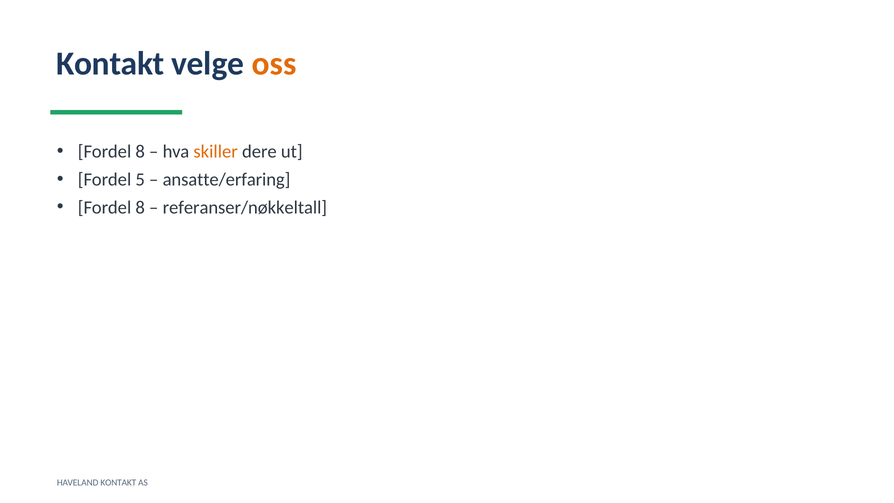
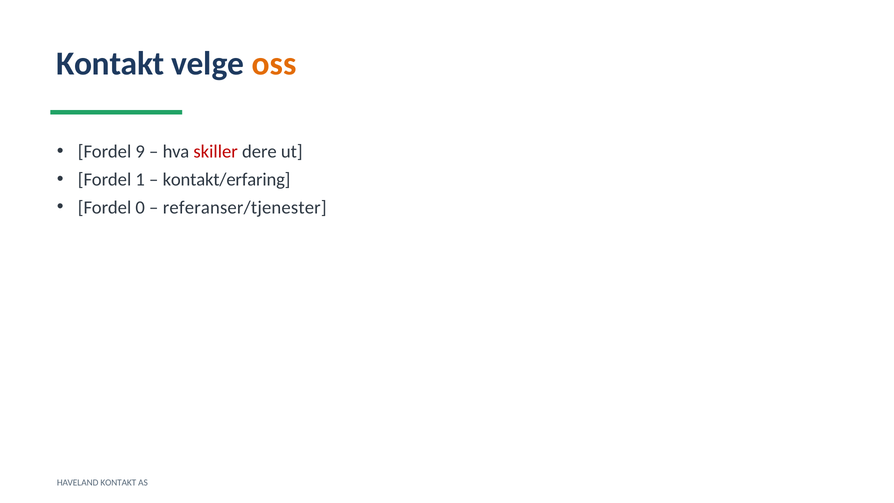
8: 8 -> 9 (140, 151)
skiller colour: orange -> red (216, 151)
5: 5 -> 1 (140, 179)
ansatte/erfaring: ansatte/erfaring -> kontakt/erfaring (227, 179)
8: 8 -> 0 (140, 207)
referanser/nøkkeltall: referanser/nøkkeltall -> referanser/tjenester (245, 207)
